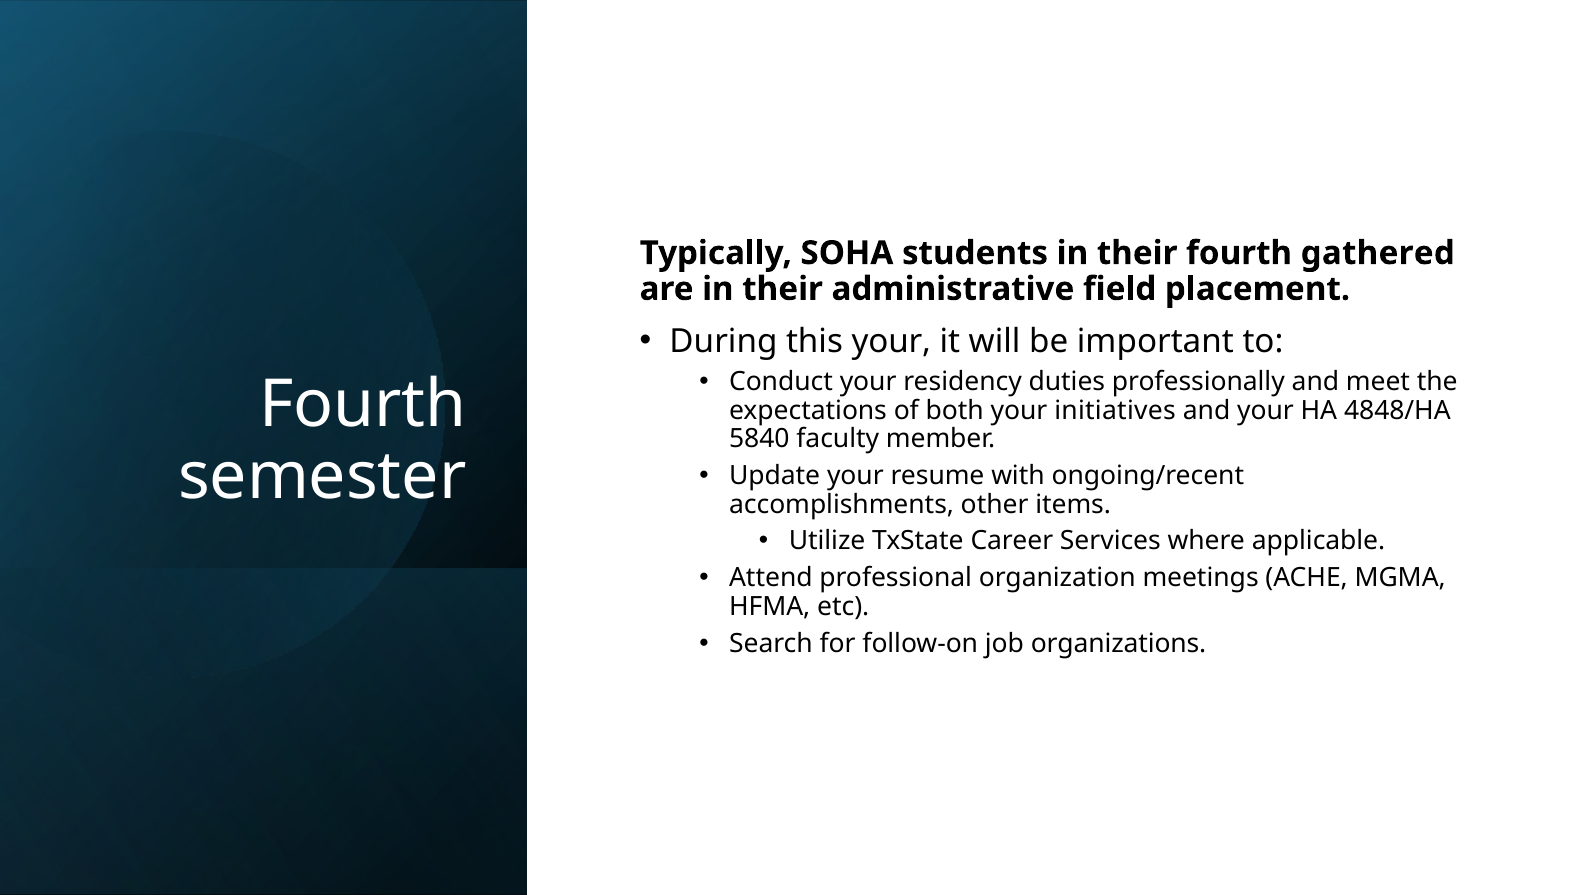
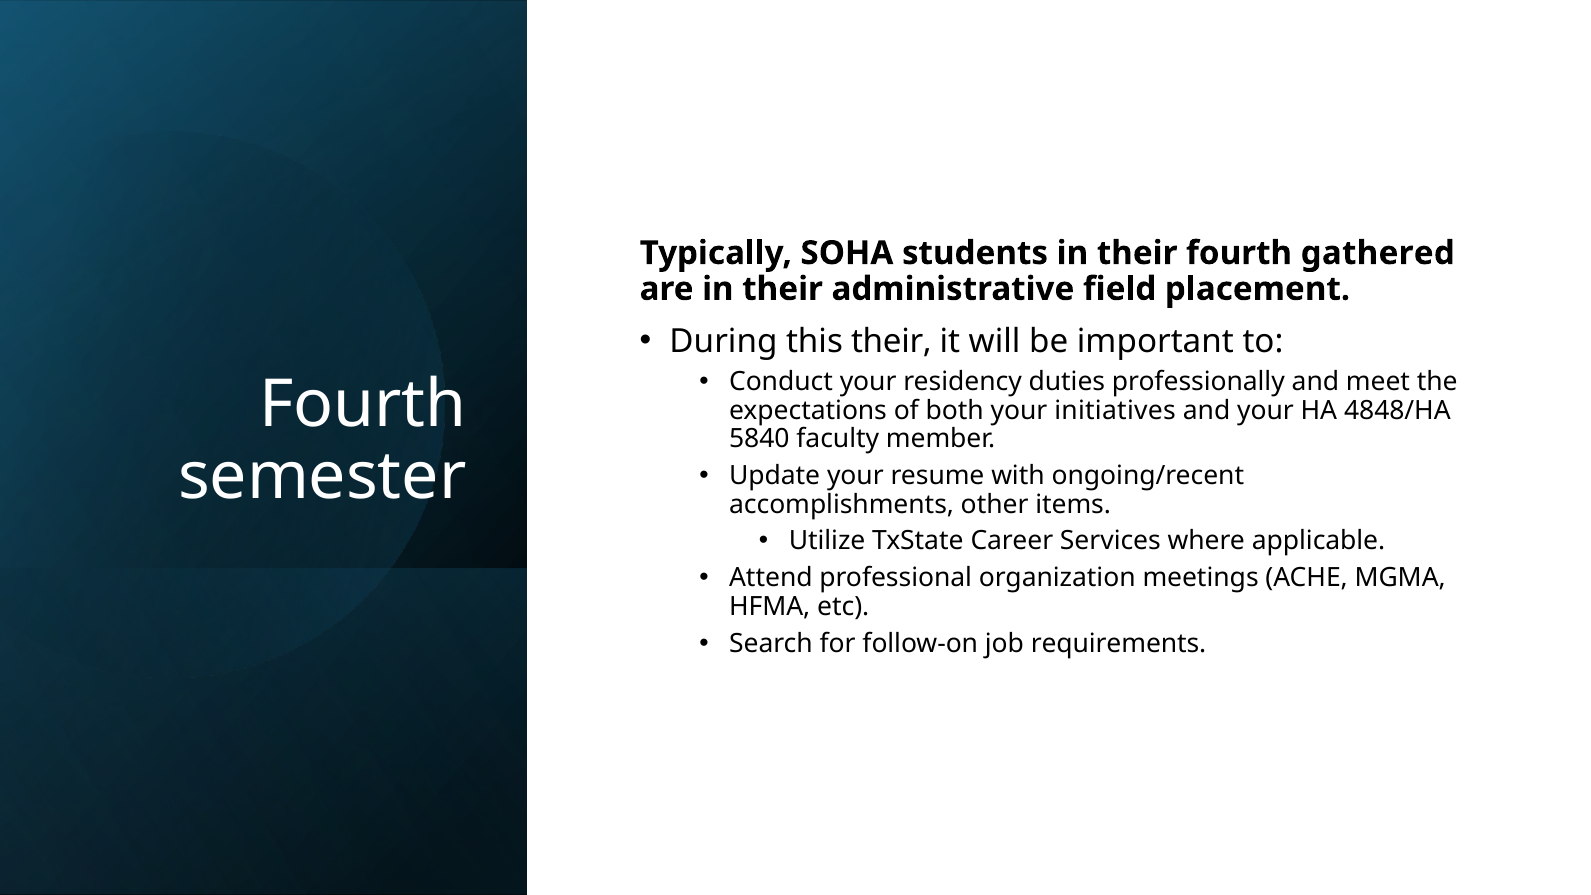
this your: your -> their (891, 341)
organizations: organizations -> requirements (1119, 643)
